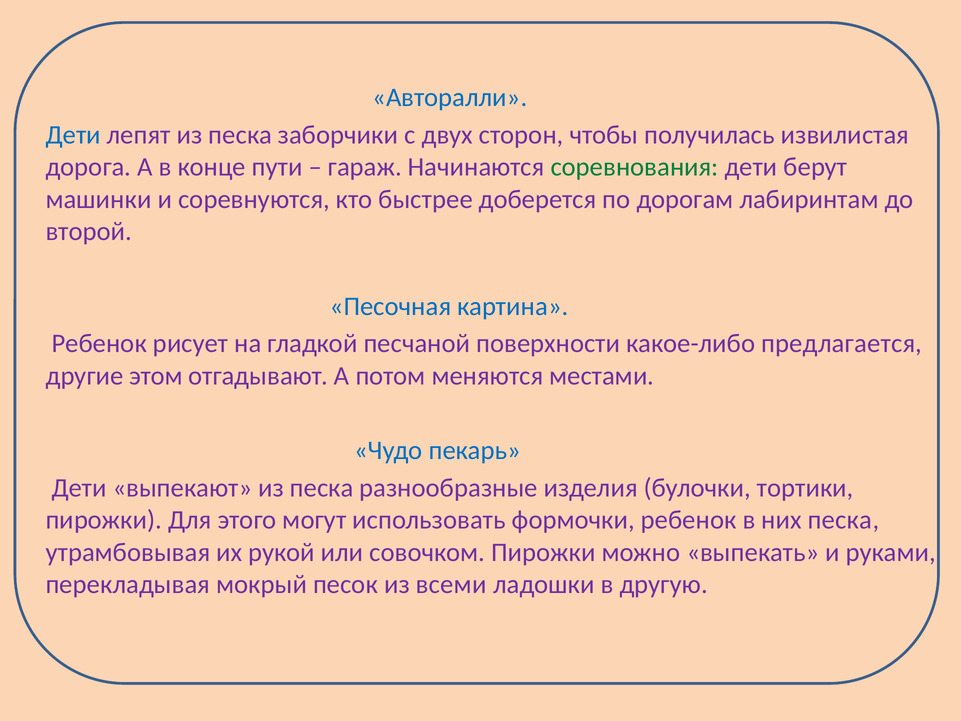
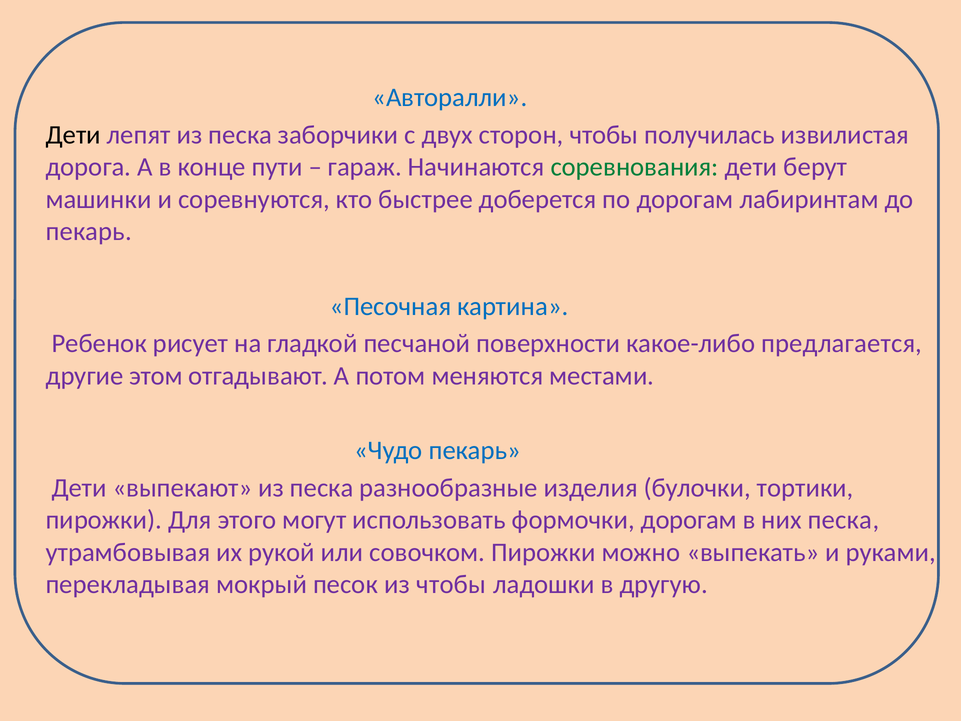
Дети colour: blue -> black (73, 135)
второй: второй -> пекарь (89, 231)
формочки ребенок: ребенок -> дорогам (689, 520)
из всеми: всеми -> чтобы (451, 584)
